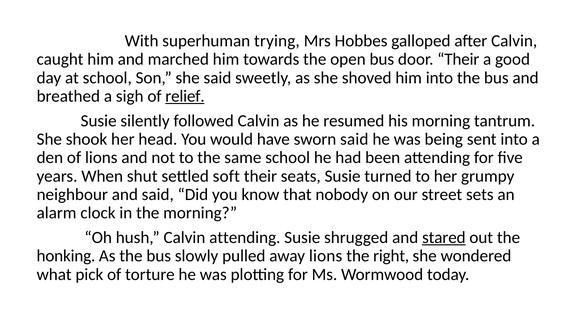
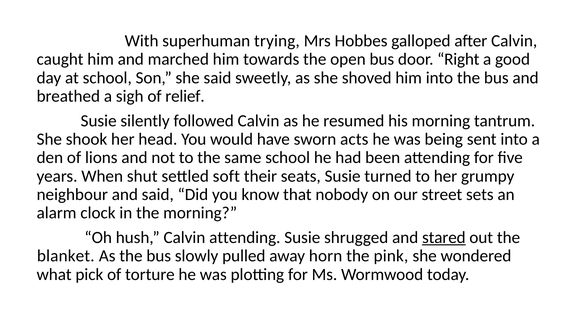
door Their: Their -> Right (458, 59)
relief underline: present -> none (185, 96)
sworn said: said -> acts (354, 139)
honking: honking -> blanket (66, 256)
away lions: lions -> horn (326, 256)
right: right -> pink (391, 256)
